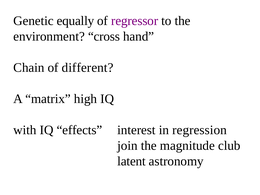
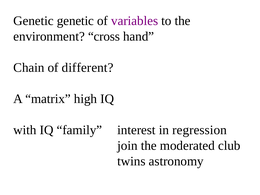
Genetic equally: equally -> genetic (75, 21)
regressor: regressor -> variables (135, 21)
effects: effects -> family (79, 130)
magnitude: magnitude -> moderated (187, 146)
latent: latent -> twins (131, 161)
